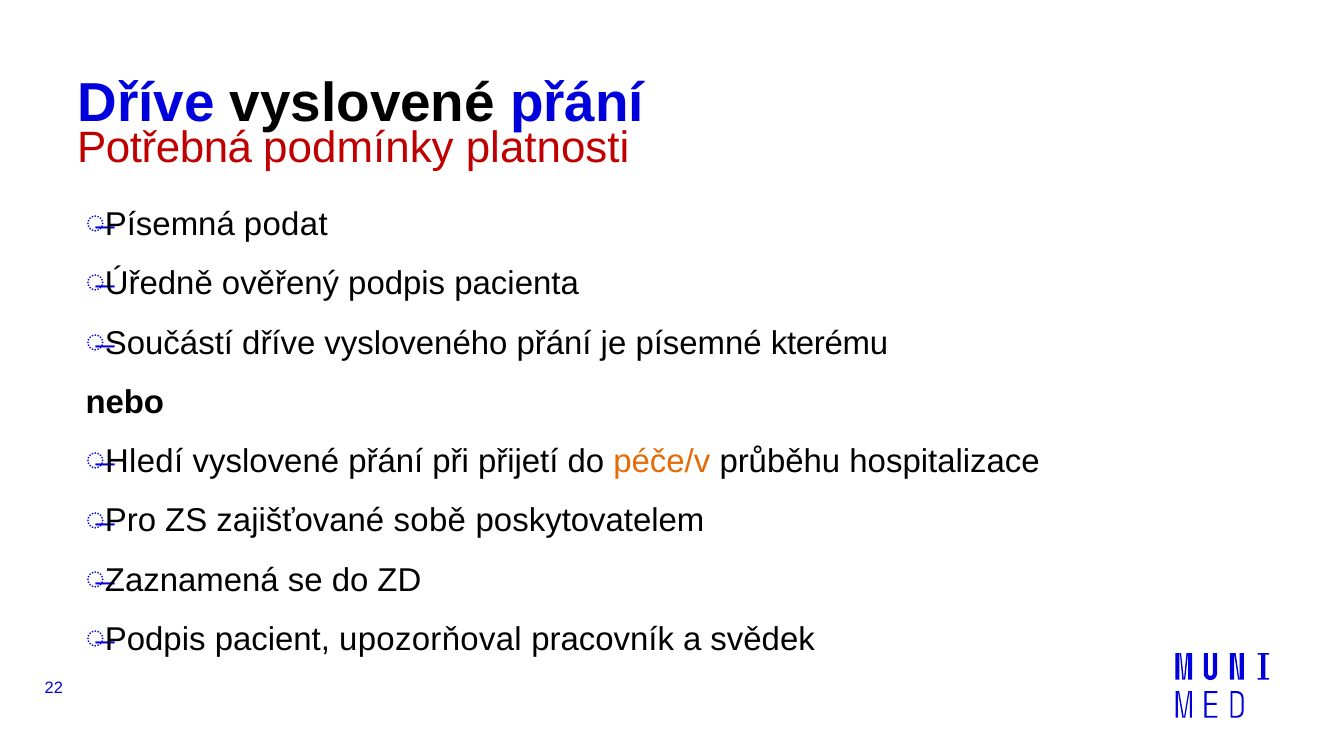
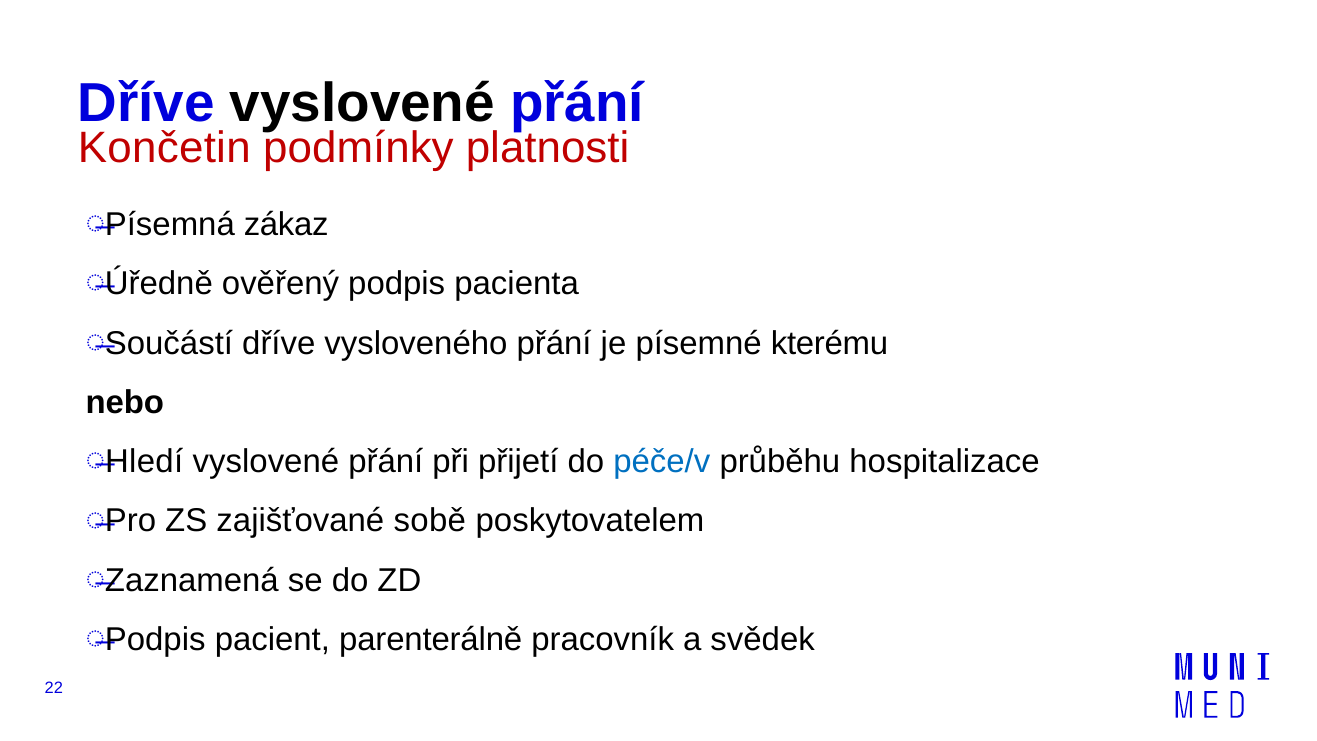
Potřebná: Potřebná -> Končetin (164, 148)
podat: podat -> zákaz (286, 225)
péče/v colour: orange -> blue (662, 462)
upozorňoval: upozorňoval -> parenterálně (431, 639)
